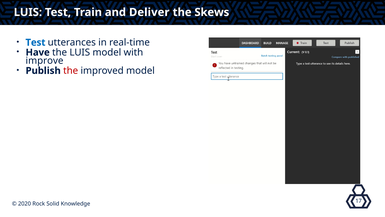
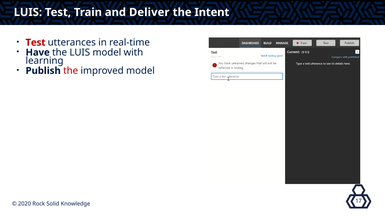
Skews: Skews -> Intent (212, 12)
Test colour: blue -> red (35, 42)
improve: improve -> learning (45, 61)
